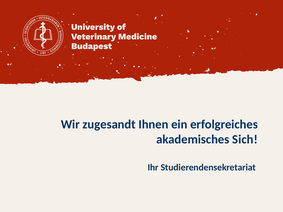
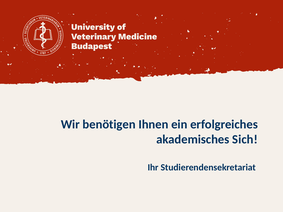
zugesandt: zugesandt -> benötigen (109, 124)
